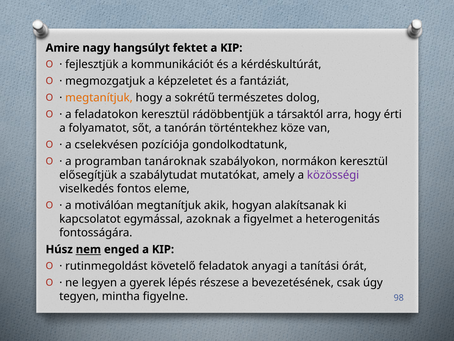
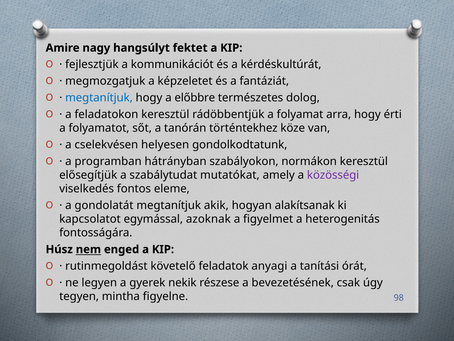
megtanítjuk colour: orange -> blue (99, 98)
sokrétű: sokrétű -> előbbre (195, 98)
társaktól: társaktól -> folyamat (300, 114)
pozíciója: pozíciója -> helyesen (165, 145)
tanároknak: tanároknak -> hátrányban (176, 161)
motiválóan: motiválóan -> gondolatát (104, 205)
lépés: lépés -> nekik (182, 282)
